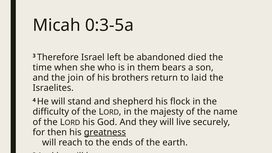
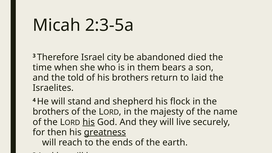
0:3-5a: 0:3-5a -> 2:3-5a (109, 25)
left: left -> city (114, 57)
join: join -> told (76, 78)
difficulty: difficulty -> brothers (51, 112)
his underline: none -> present (89, 122)
